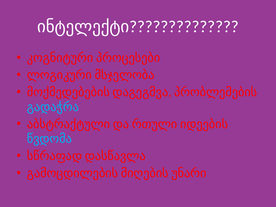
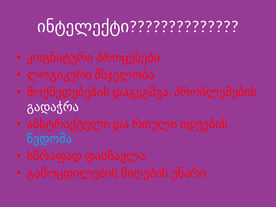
გადაჭრა colour: light blue -> white (53, 107)
